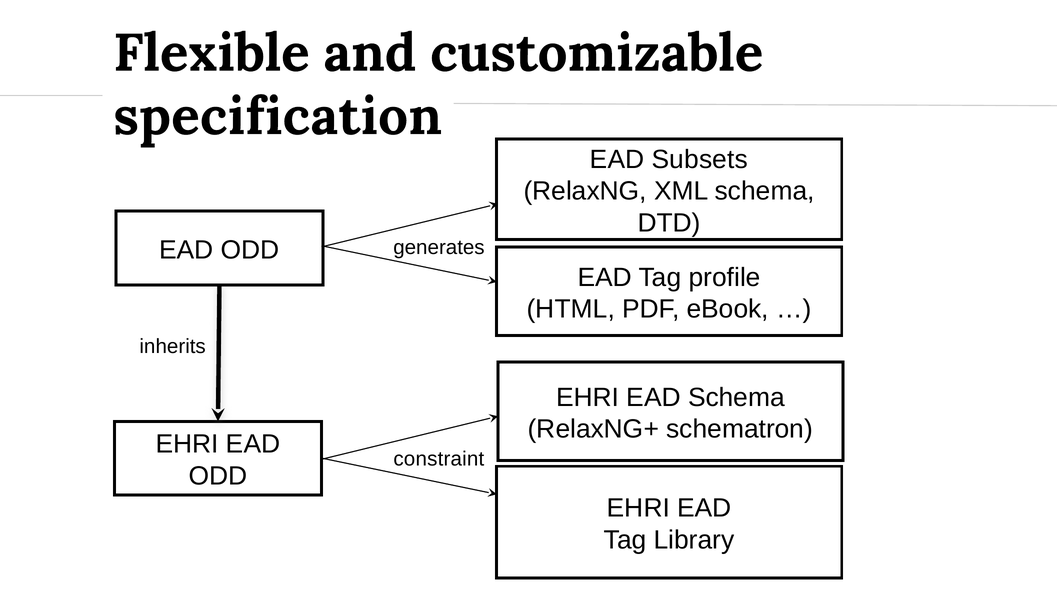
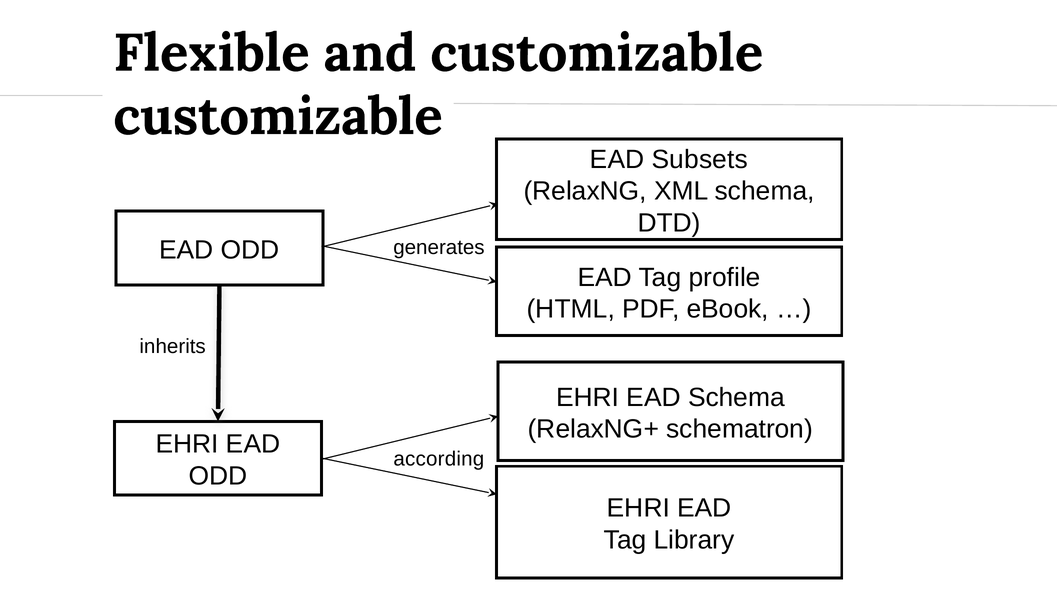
specification: specification -> customizable (278, 117)
constraint: constraint -> according (439, 459)
